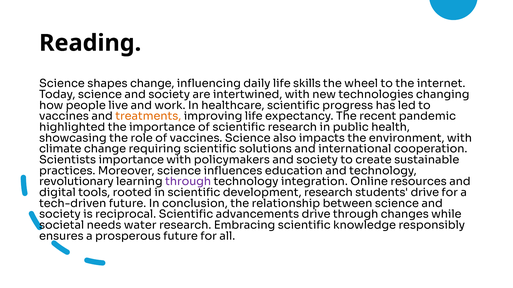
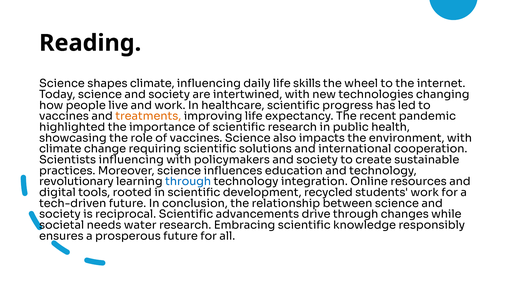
shapes change: change -> climate (152, 84)
Scientists importance: importance -> influencing (131, 160)
through colour: purple -> blue (188, 182)
development research: research -> recycled (328, 193)
students drive: drive -> work (425, 193)
